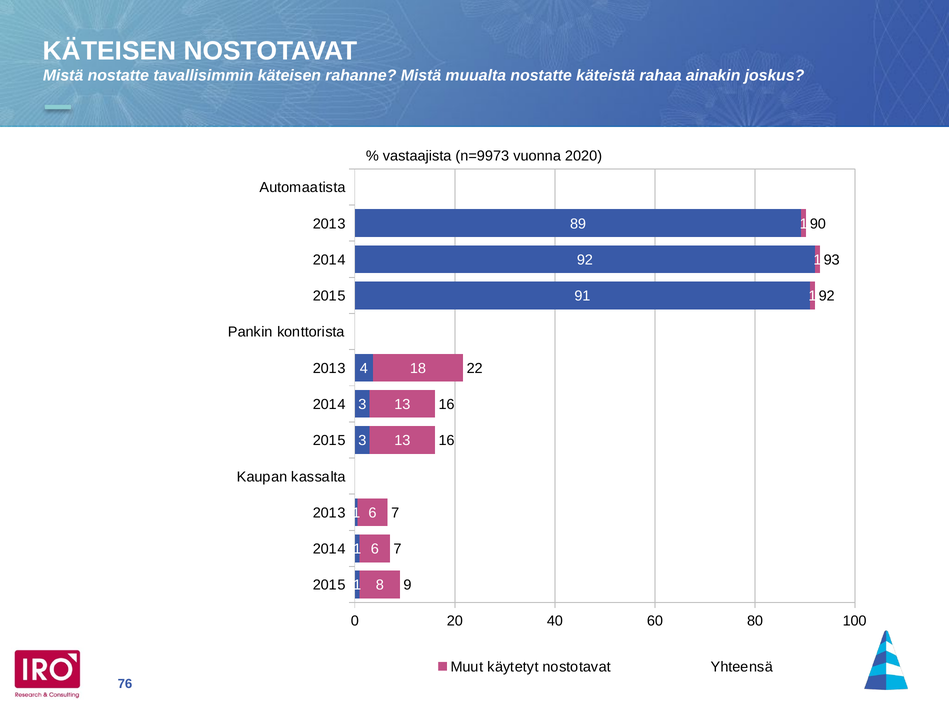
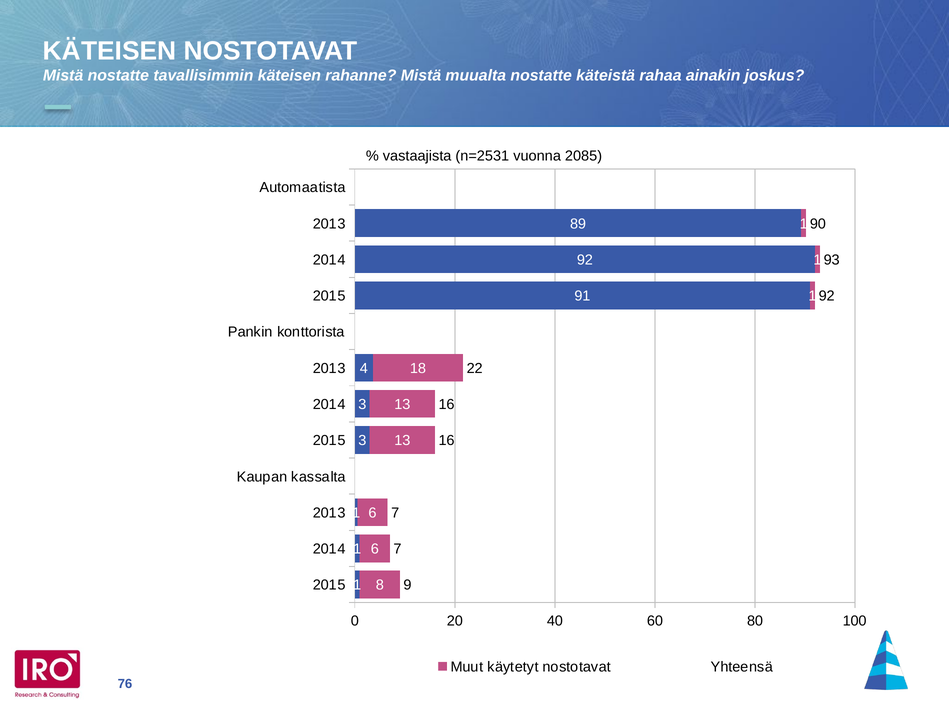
n=9973: n=9973 -> n=2531 (482, 156)
2020: 2020 -> 2085 (584, 156)
